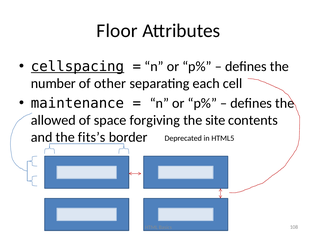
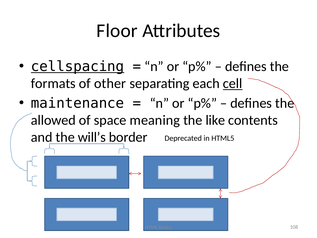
number: number -> formats (53, 83)
cell underline: none -> present (233, 83)
forgiving: forgiving -> meaning (155, 120)
site: site -> like (215, 120)
fits’s: fits’s -> will’s (92, 137)
